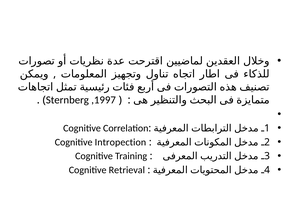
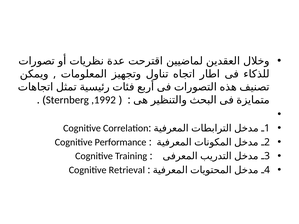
,1997: ,1997 -> ,1992 (104, 100)
Intropection: Intropection -> Performance (121, 142)
